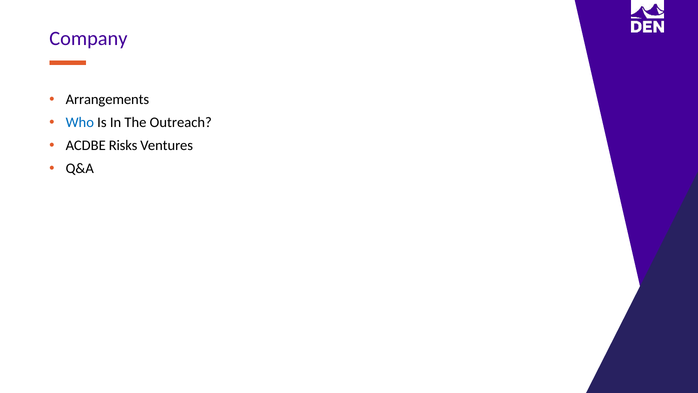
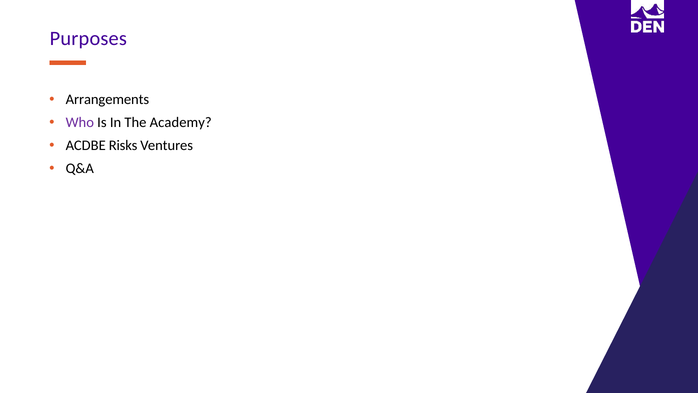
Company: Company -> Purposes (88, 39)
Who colour: blue -> purple (80, 122)
Outreach: Outreach -> Academy (181, 122)
